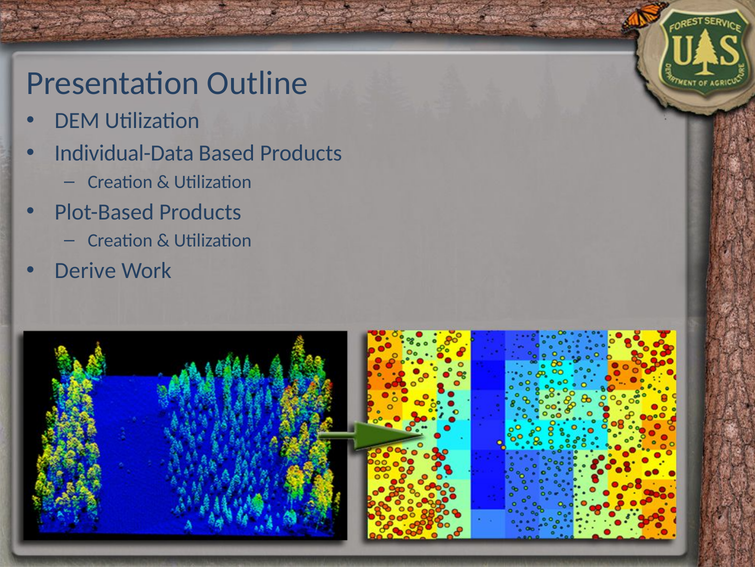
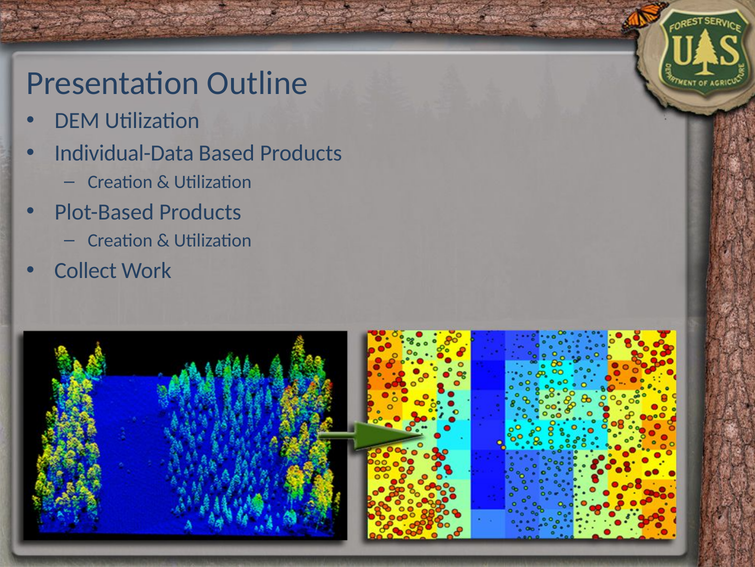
Derive: Derive -> Collect (86, 270)
